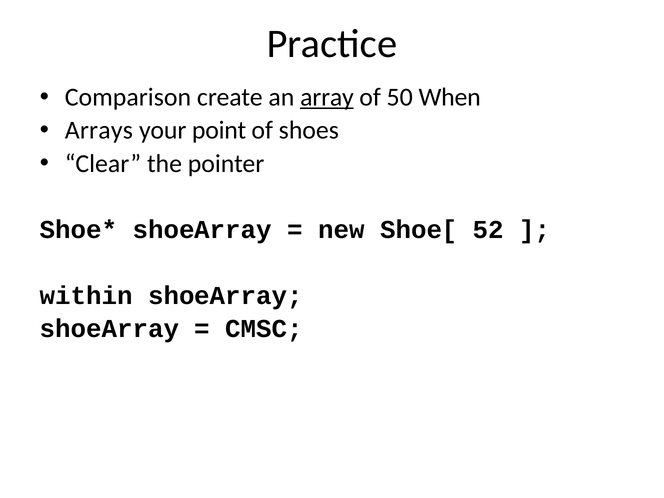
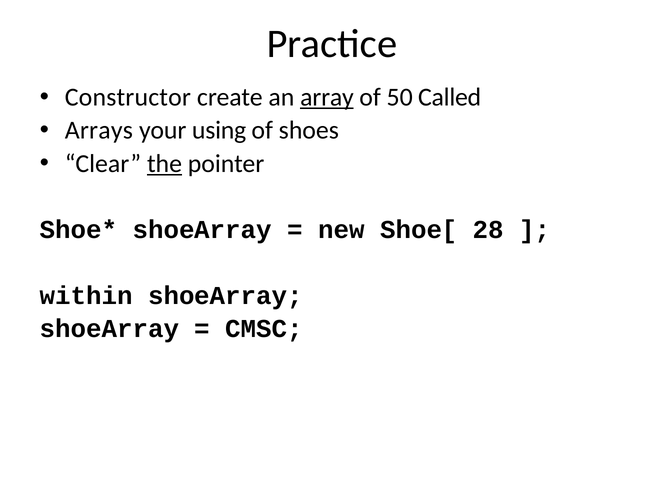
Comparison: Comparison -> Constructor (128, 97)
When: When -> Called (450, 97)
point: point -> using (219, 130)
the underline: none -> present (165, 163)
52: 52 -> 28 (488, 230)
